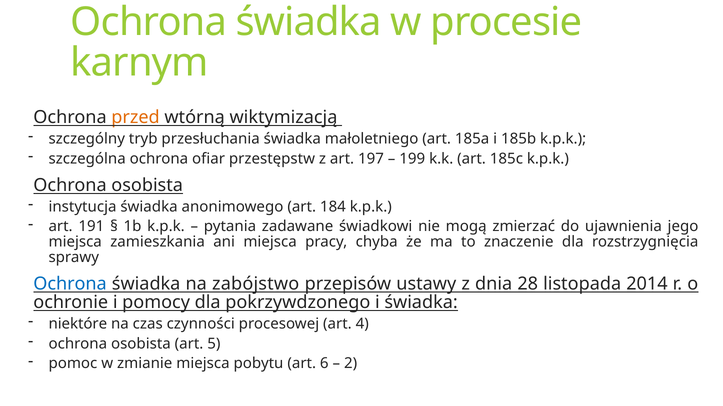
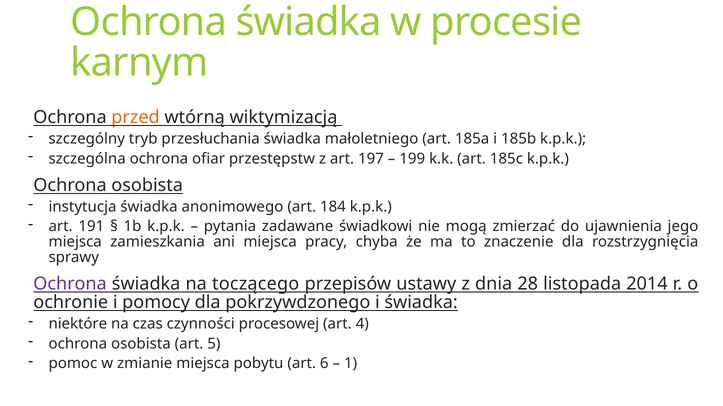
Ochrona colour: blue -> purple (70, 284)
zabójstwo: zabójstwo -> toczącego (256, 284)
2: 2 -> 1 (351, 364)
